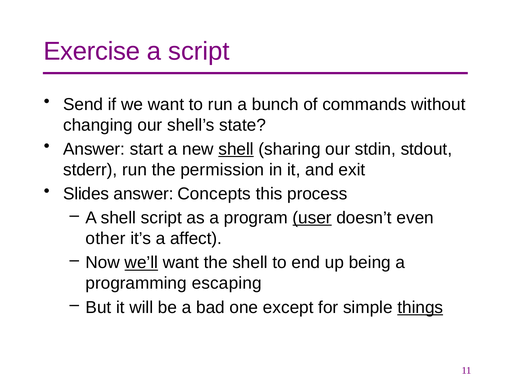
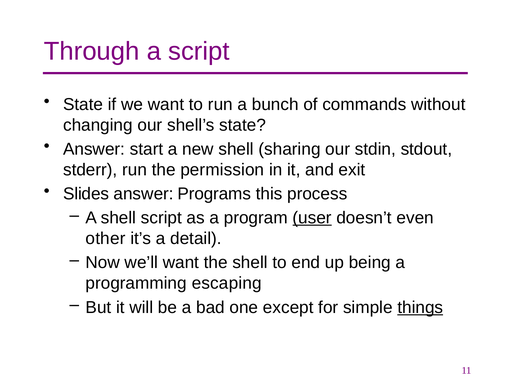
Exercise: Exercise -> Through (92, 51)
Send: Send -> State (83, 104)
shell underline: present -> none (236, 149)
Concepts: Concepts -> Programs (214, 193)
affect: affect -> detail (196, 238)
we’ll underline: present -> none (141, 262)
